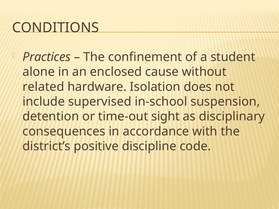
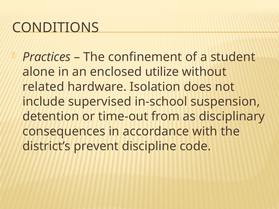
cause: cause -> utilize (162, 72)
sight: sight -> from (165, 117)
positive: positive -> prevent (96, 146)
